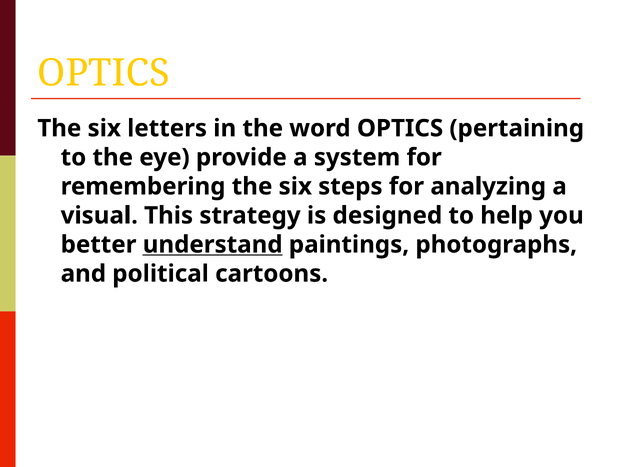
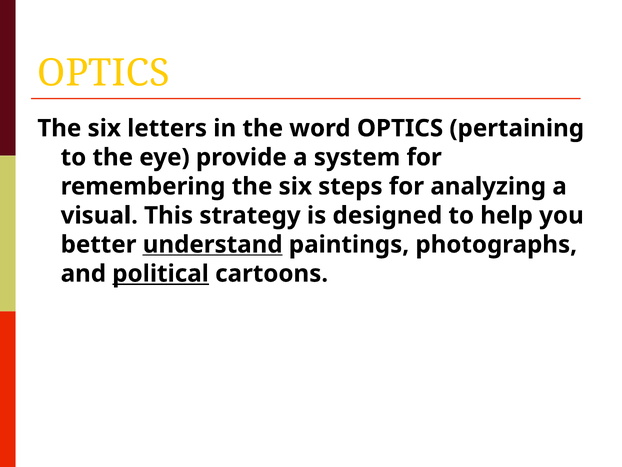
political underline: none -> present (161, 273)
